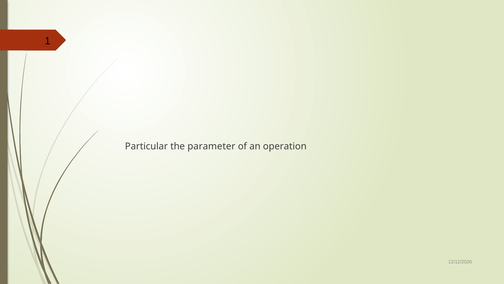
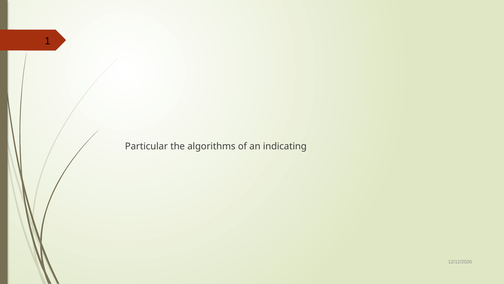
parameter: parameter -> algorithms (211, 146)
operation: operation -> indicating (285, 146)
